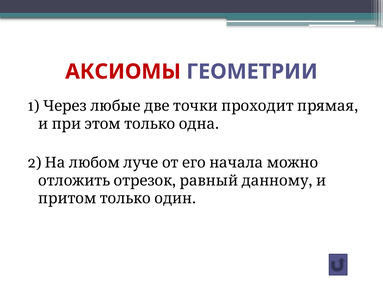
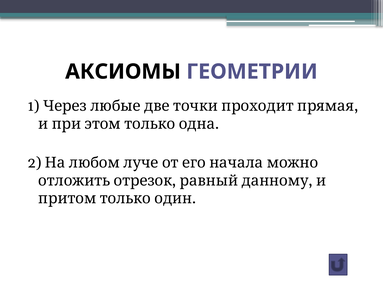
АКСИОМЫ colour: red -> black (123, 72)
